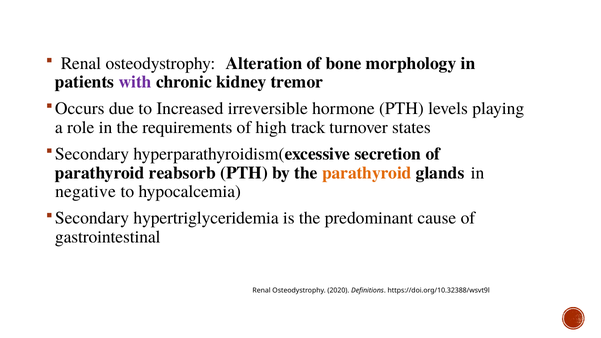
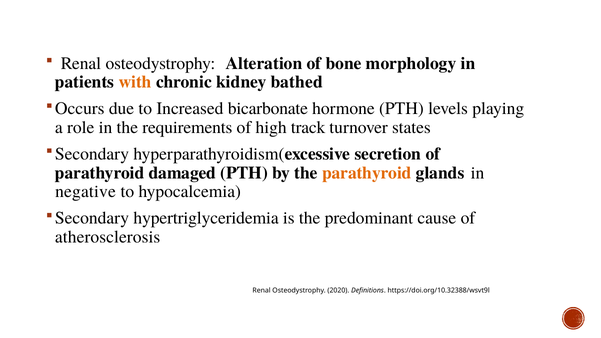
with colour: purple -> orange (135, 82)
tremor: tremor -> bathed (297, 82)
irreversible: irreversible -> bicarbonate (268, 109)
reabsorb: reabsorb -> damaged (182, 173)
gastrointestinal: gastrointestinal -> atherosclerosis (108, 237)
